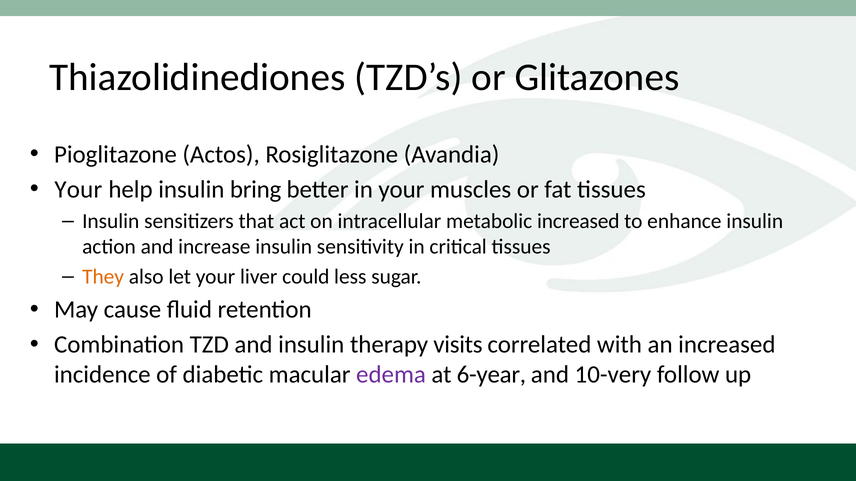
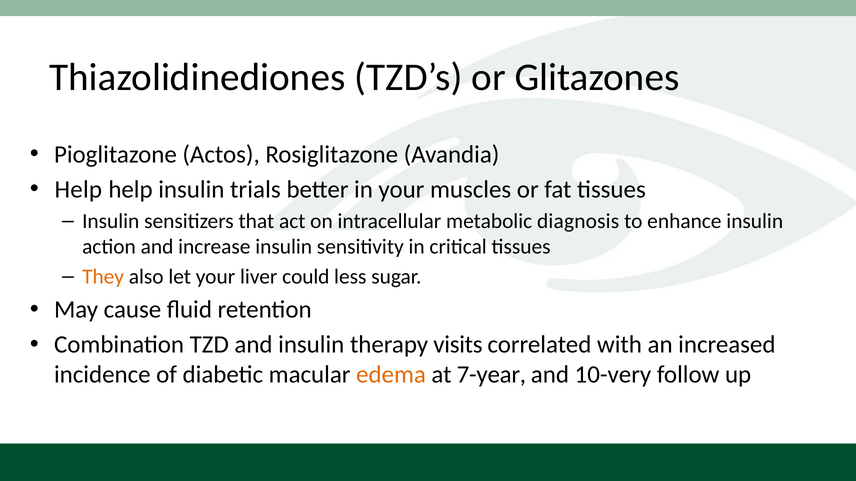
Your: Your -> Help (78, 190)
bring: bring -> trials (255, 190)
metabolic increased: increased -> diagnosis (578, 221)
edema colour: purple -> orange (391, 375)
6-year: 6-year -> 7-year (491, 375)
